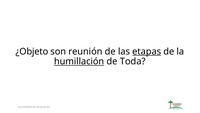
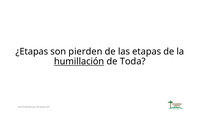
¿Objeto: ¿Objeto -> ¿Etapas (32, 51)
reunión: reunión -> pierden (85, 51)
etapas underline: present -> none (147, 51)
